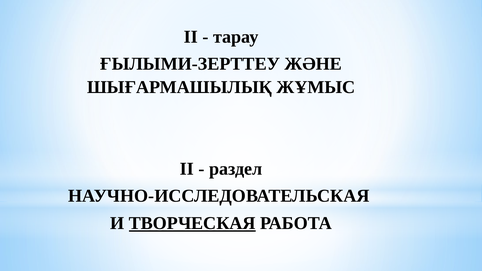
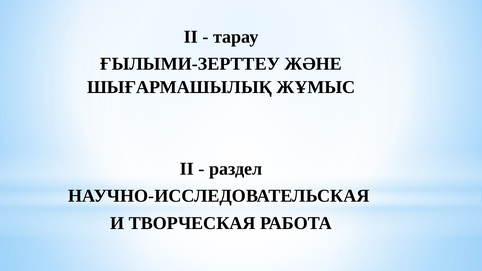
ТВОРЧЕСКАЯ underline: present -> none (192, 223)
